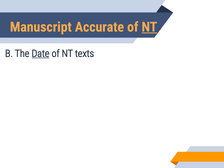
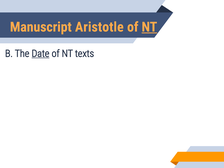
Accurate: Accurate -> Aristotle (99, 27)
